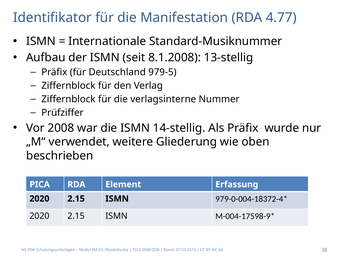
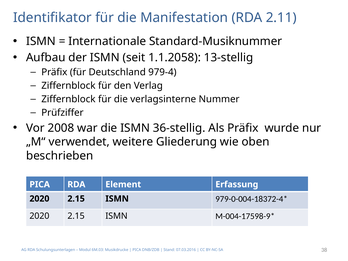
4.77: 4.77 -> 2.11 (281, 18)
8.1.2008: 8.1.2008 -> 1.1.2058 (175, 58)
979-5: 979-5 -> 979-4 (162, 72)
14-stellig: 14-stellig -> 36-stellig (179, 128)
